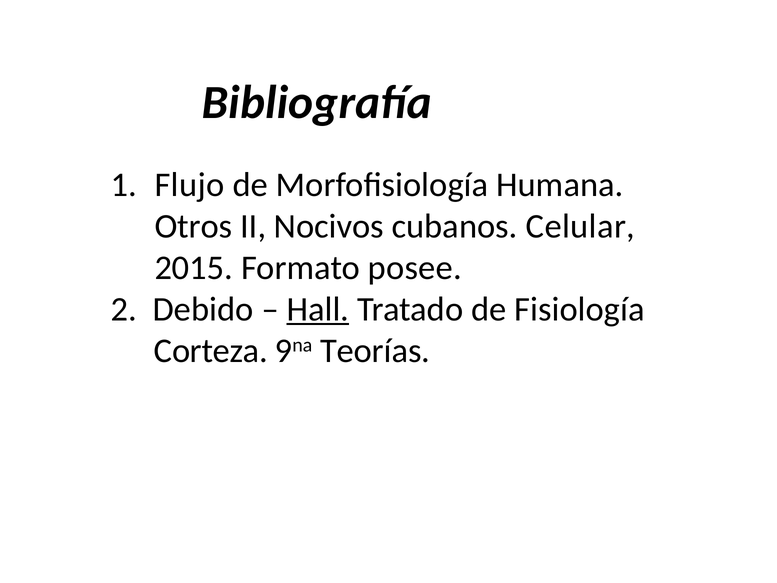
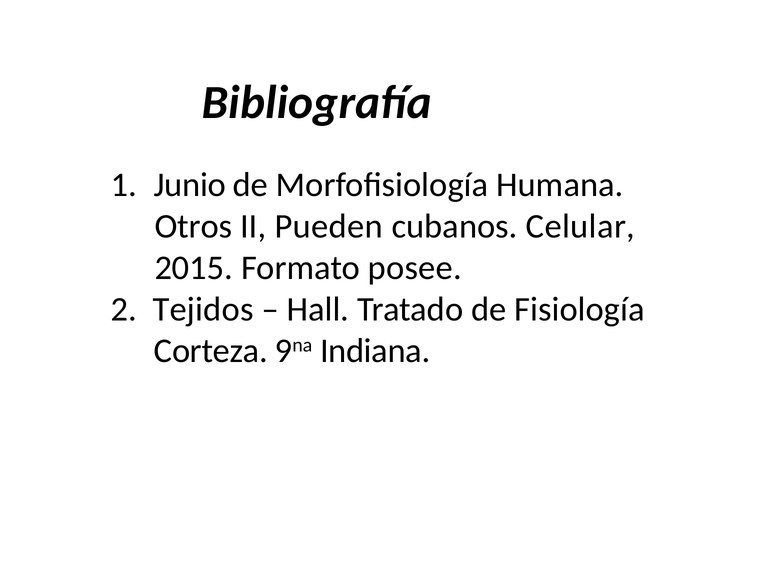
Flujo: Flujo -> Junio (190, 185)
Nocivos: Nocivos -> Pueden (329, 226)
Debido: Debido -> Tejidos (203, 309)
Hall underline: present -> none (318, 309)
Teorías: Teorías -> Indiana (375, 351)
